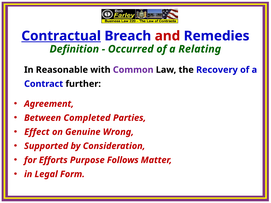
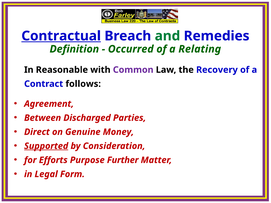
and colour: red -> green (167, 36)
further: further -> follows (83, 84)
Completed: Completed -> Discharged (87, 118)
Effect: Effect -> Direct (37, 132)
Wrong: Wrong -> Money (118, 132)
Supported underline: none -> present (46, 146)
Follows: Follows -> Further (123, 160)
